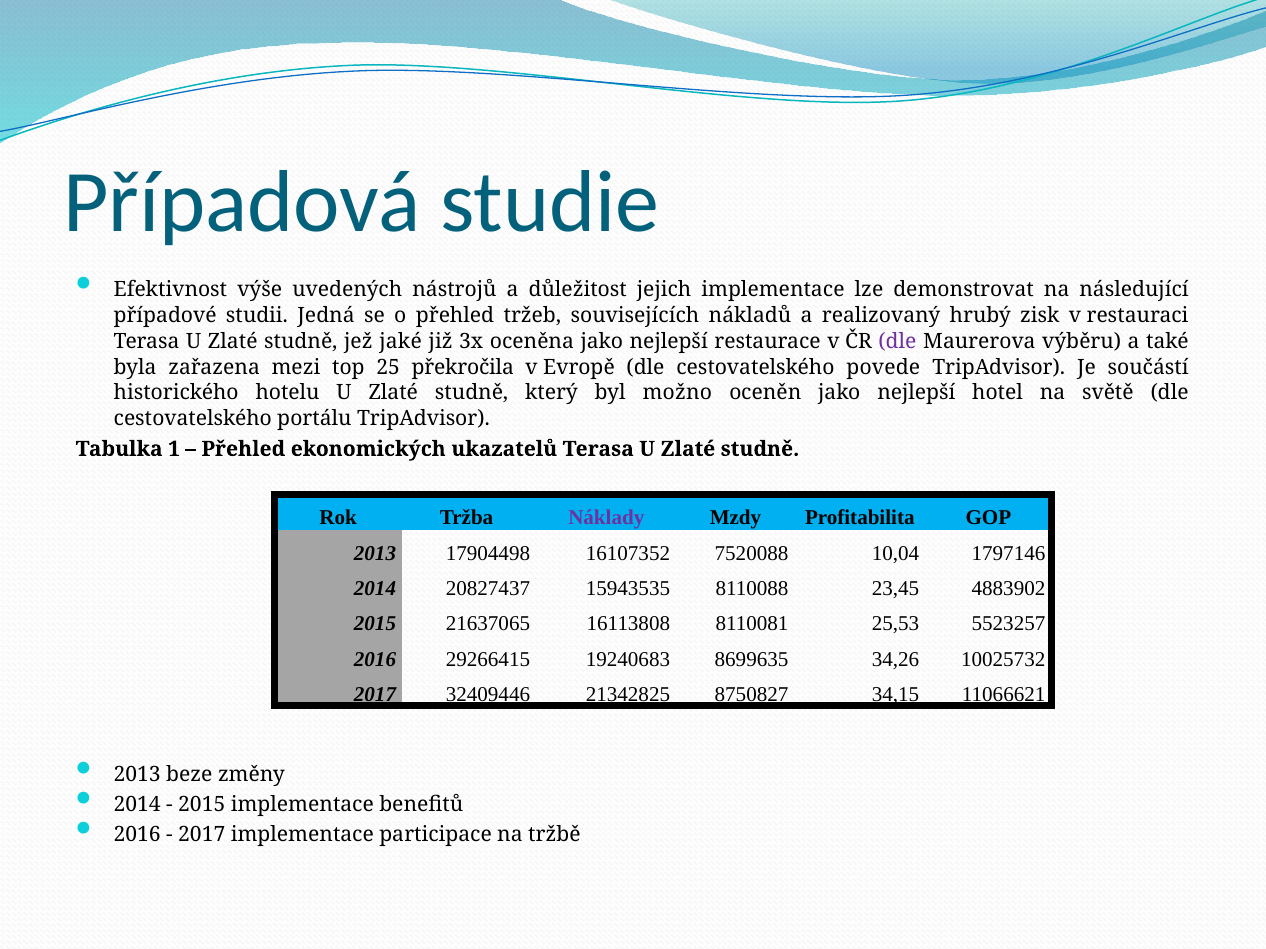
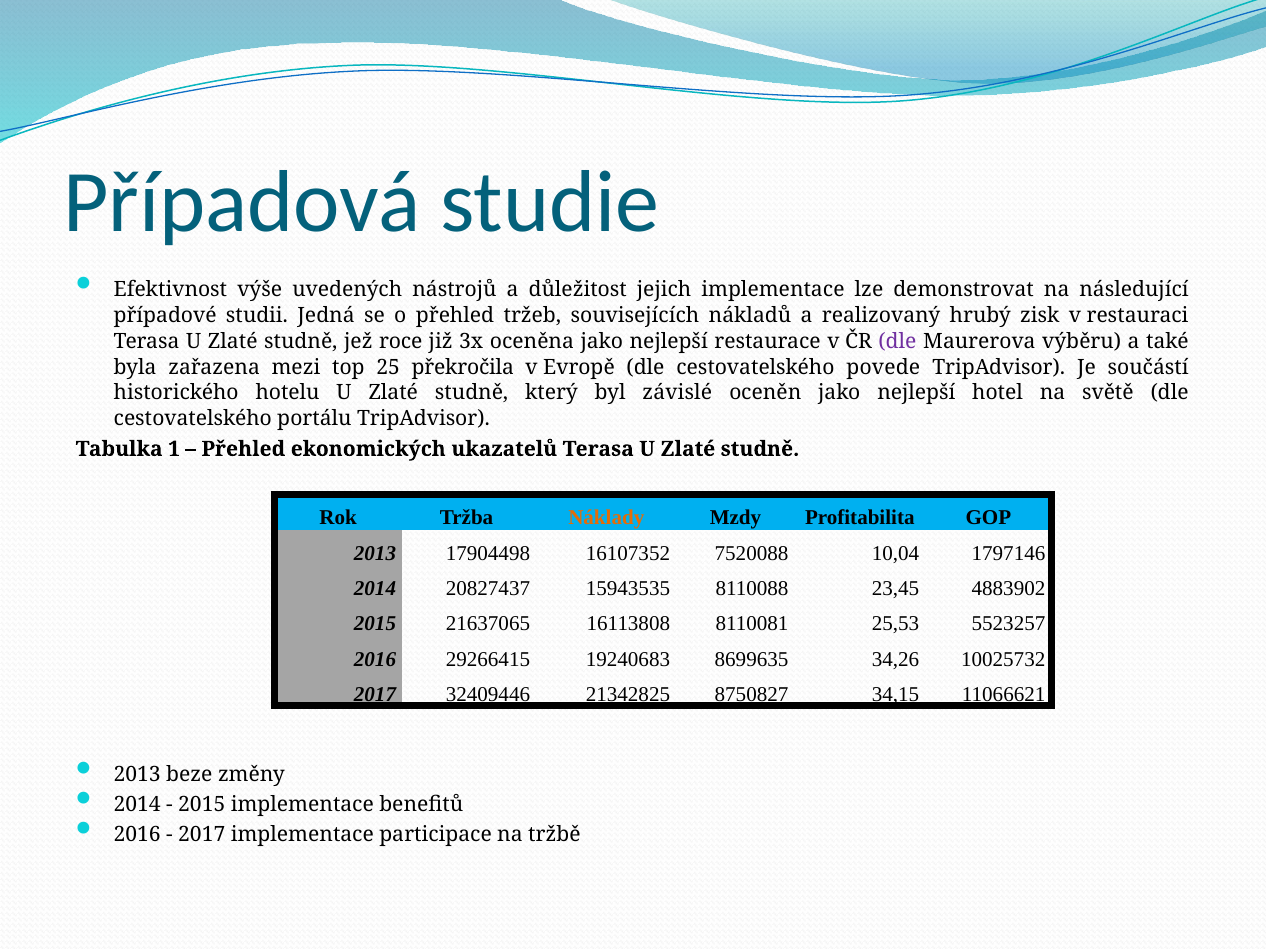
jaké: jaké -> roce (401, 341)
možno: možno -> závislé (677, 393)
Náklady colour: purple -> orange (606, 518)
